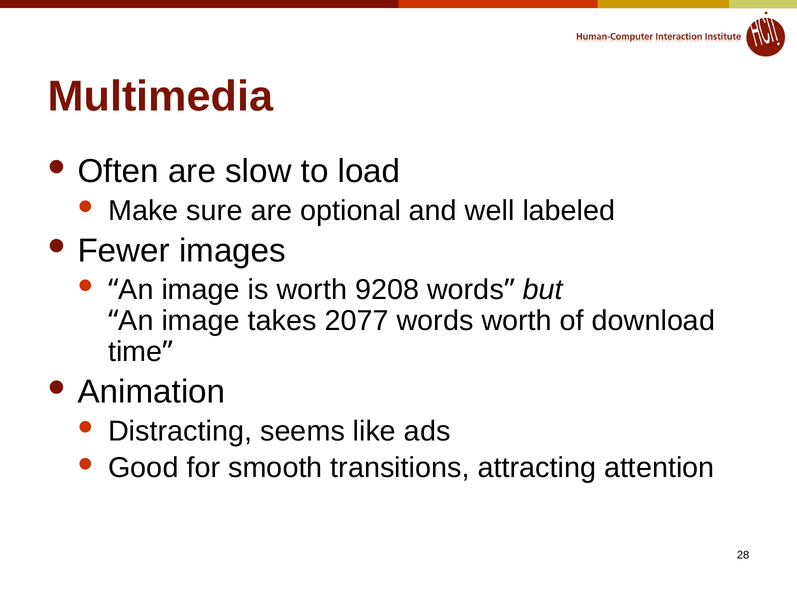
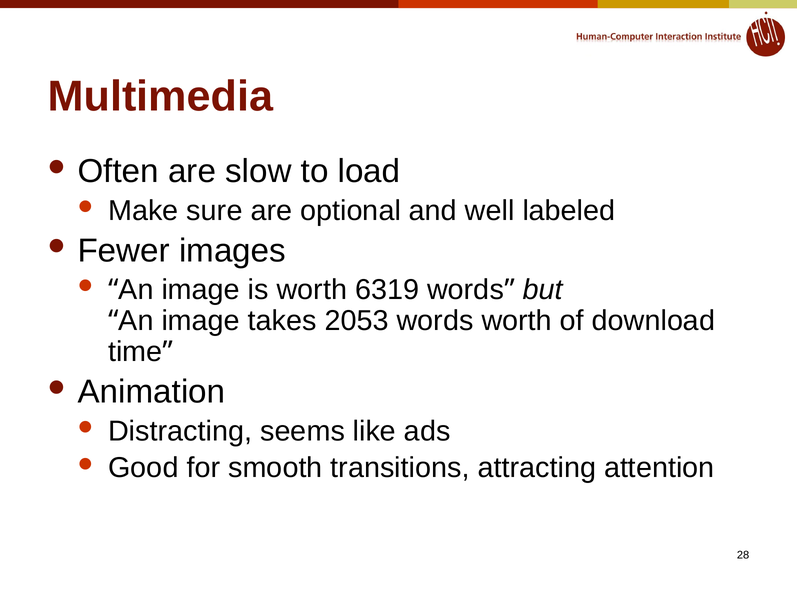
9208: 9208 -> 6319 (387, 290)
2077: 2077 -> 2053 (357, 321)
